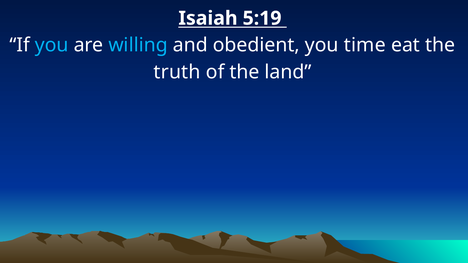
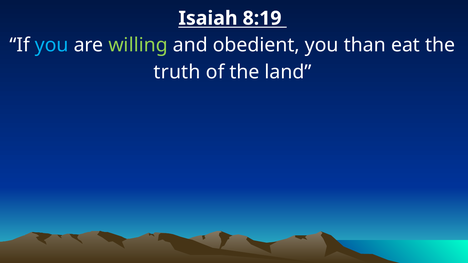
5:19: 5:19 -> 8:19 (262, 18)
willing colour: light blue -> light green (138, 45)
time: time -> than (365, 45)
